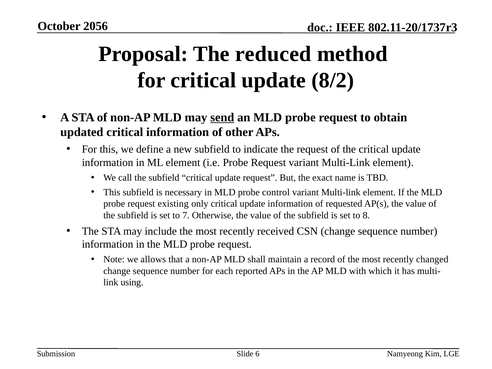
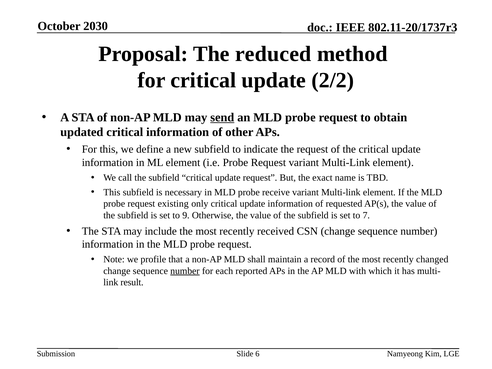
2056: 2056 -> 2030 (96, 26)
8/2: 8/2 -> 2/2 (333, 80)
control: control -> receive (276, 192)
7: 7 -> 9 (186, 215)
8: 8 -> 7 (366, 215)
allows: allows -> profile (153, 259)
number underline: none -> present (185, 271)
using: using -> result (132, 282)
